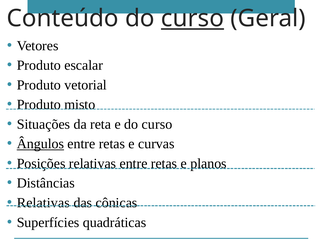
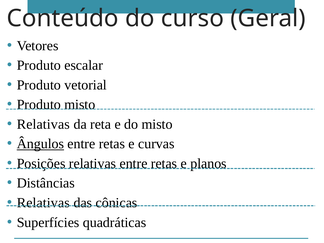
curso underline: present -> none (193, 18)
Situações: Situações -> Relativas (43, 124)
e do curso: curso -> misto (157, 124)
